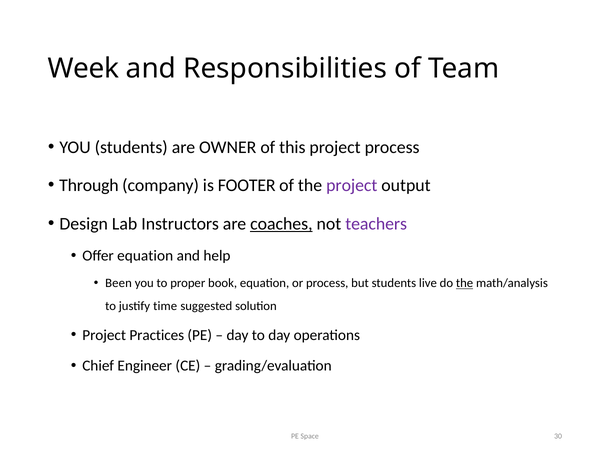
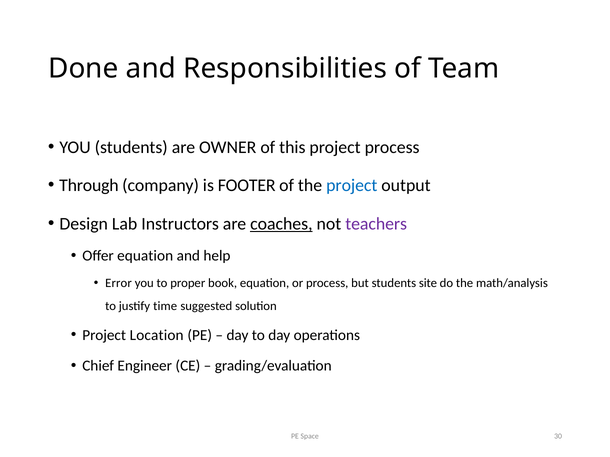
Week: Week -> Done (83, 68)
project colour: purple -> blue (352, 186)
Been: Been -> Error (119, 284)
live: live -> site (428, 284)
the underline: present -> none (465, 284)
Practices: Practices -> Location (157, 336)
